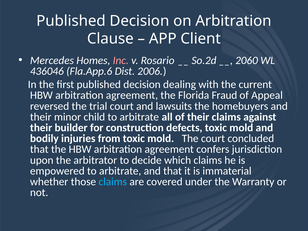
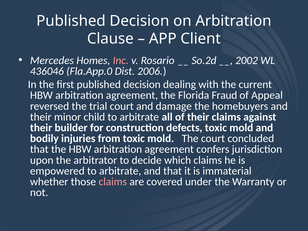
2060: 2060 -> 2002 (247, 60)
Fla.App.6: Fla.App.6 -> Fla.App.0 (89, 71)
lawsuits: lawsuits -> damage (174, 106)
claims colour: light blue -> pink (113, 182)
